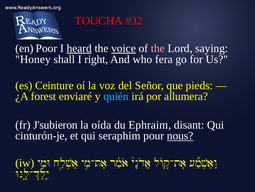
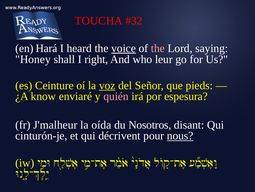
Poor: Poor -> Hará (47, 48)
heard underline: present -> none (79, 48)
fera: fera -> leur (164, 59)
voz underline: none -> present (107, 85)
forest: forest -> know (43, 96)
quién colour: light blue -> pink (116, 96)
allumera: allumera -> espesura (186, 96)
J'subieron: J'subieron -> J'malheur (55, 124)
Ephraim: Ephraim -> Nosotros (150, 124)
seraphim: seraphim -> décrivent (119, 135)
